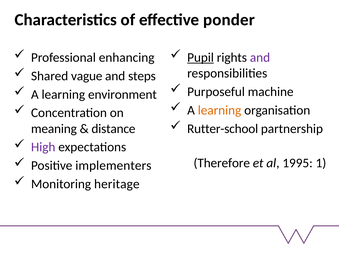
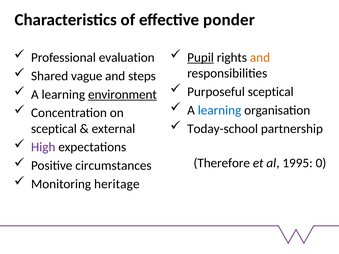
enhancing: enhancing -> evaluation (127, 58)
and colour: purple -> orange (260, 58)
Purposeful machine: machine -> sceptical (271, 92)
environment underline: none -> present (122, 95)
learning colour: orange -> blue (220, 110)
Rutter-school: Rutter-school -> Today-school (223, 129)
meaning: meaning -> sceptical (54, 129)
distance: distance -> external (113, 129)
1: 1 -> 0 (321, 163)
implementers: implementers -> circumstances (113, 166)
